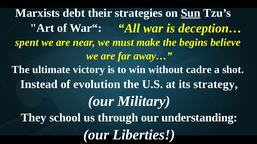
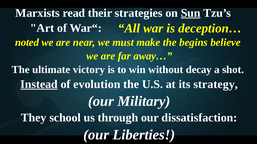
debt: debt -> read (74, 13)
spent: spent -> noted (27, 42)
cadre: cadre -> decay (199, 70)
Instead underline: none -> present (39, 84)
understanding: understanding -> dissatisfaction (199, 118)
